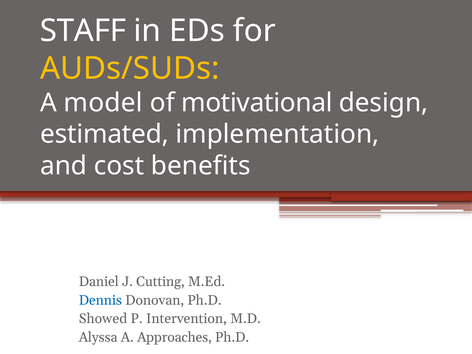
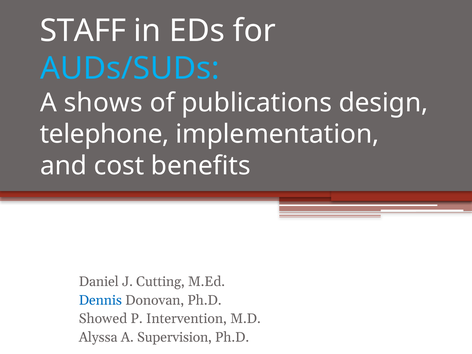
AUDs/SUDs colour: yellow -> light blue (130, 69)
model: model -> shows (103, 103)
motivational: motivational -> publications (257, 103)
estimated: estimated -> telephone (105, 134)
Approaches: Approaches -> Supervision (174, 337)
